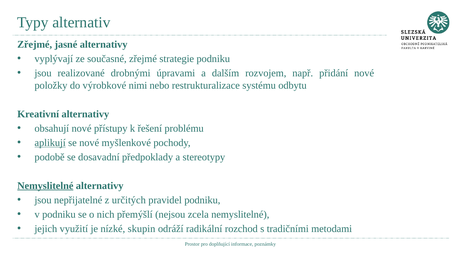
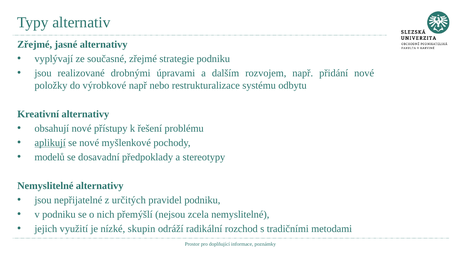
výrobkové nimi: nimi -> např (138, 86)
podobě: podobě -> modelů (50, 157)
Nemyslitelné underline: present -> none (45, 186)
